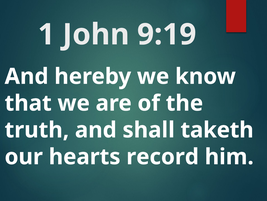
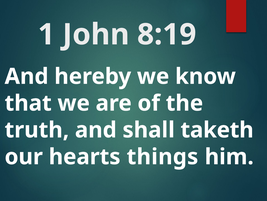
9:19: 9:19 -> 8:19 (167, 34)
record: record -> things (162, 156)
